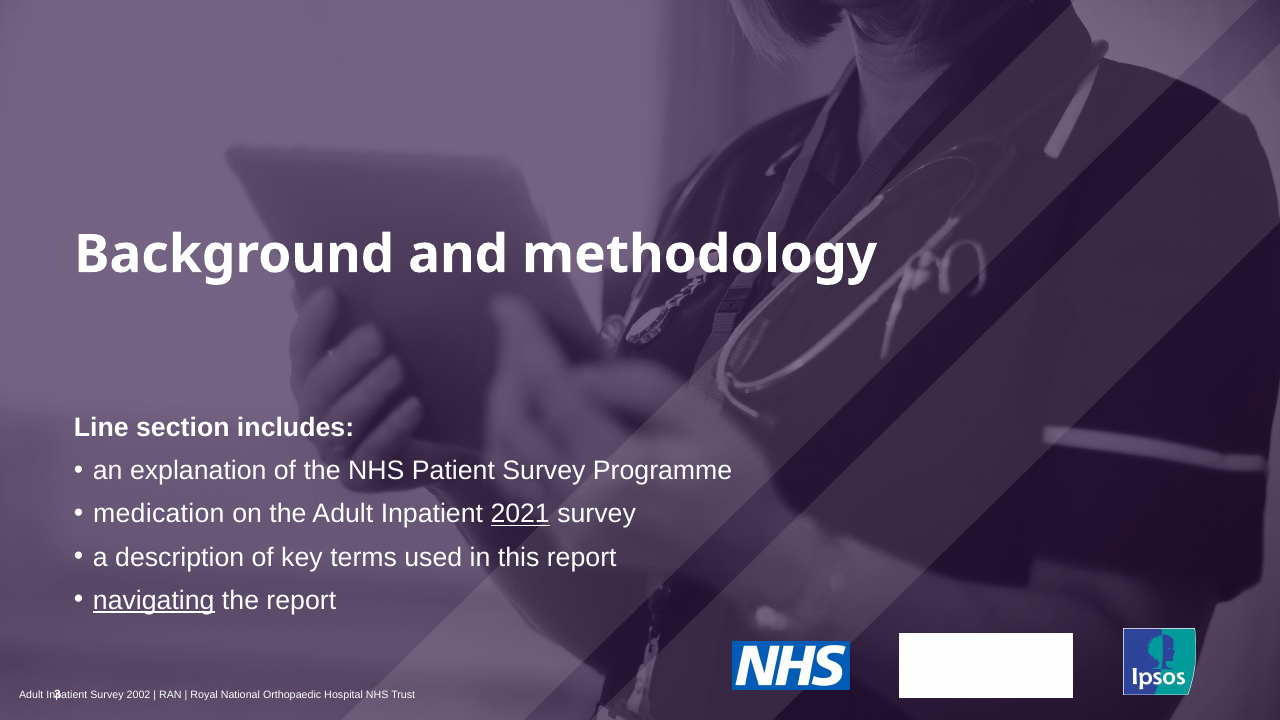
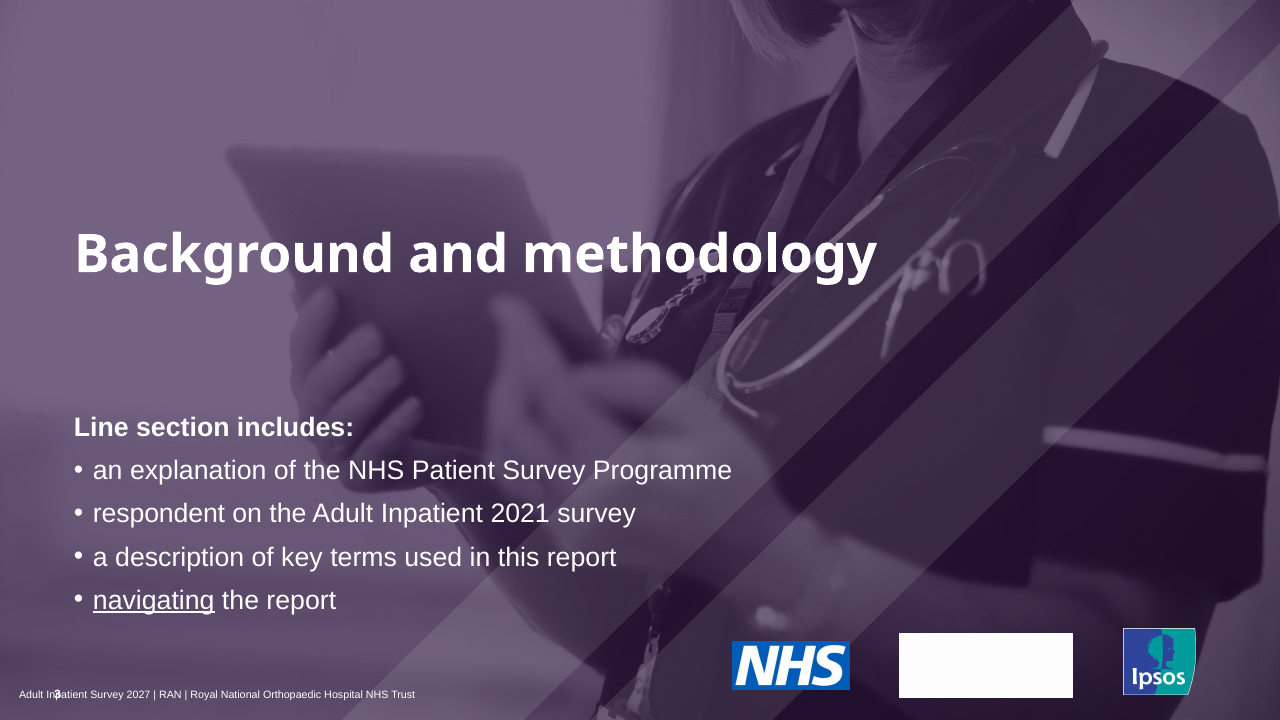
medication: medication -> respondent (159, 514)
2021 underline: present -> none (520, 514)
2002: 2002 -> 2027 (139, 695)
